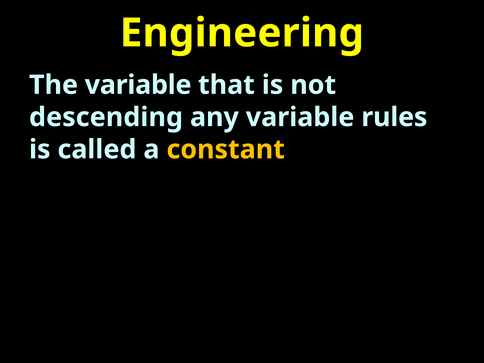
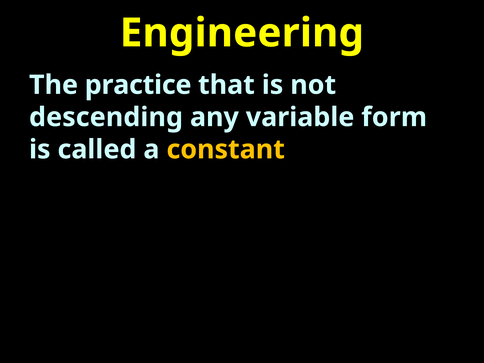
The variable: variable -> practice (138, 85)
rules: rules -> form (394, 117)
